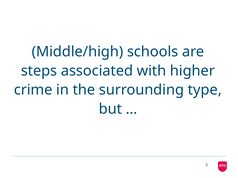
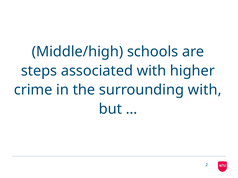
surrounding type: type -> with (205, 90)
